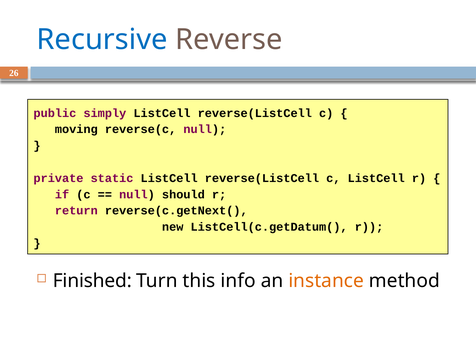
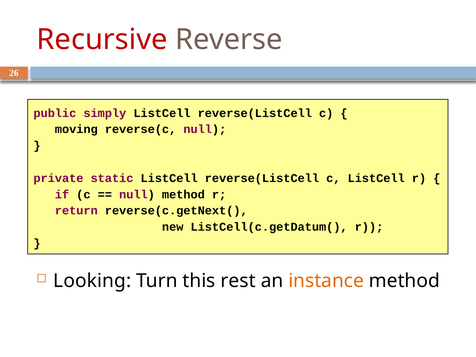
Recursive colour: blue -> red (102, 40)
null should: should -> method (183, 194)
Finished: Finished -> Looking (92, 281)
info: info -> rest (238, 281)
